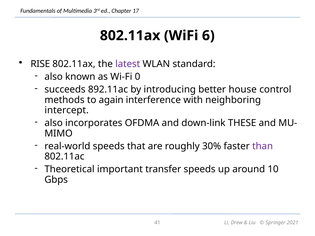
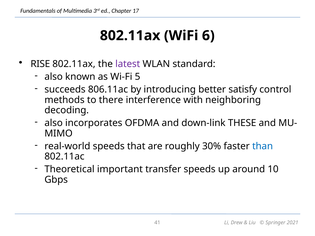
0: 0 -> 5 (138, 77)
892.11ac: 892.11ac -> 806.11ac (108, 90)
house: house -> satisfy (243, 90)
again: again -> there (111, 100)
intercept: intercept -> decoding (67, 110)
than colour: purple -> blue (263, 146)
